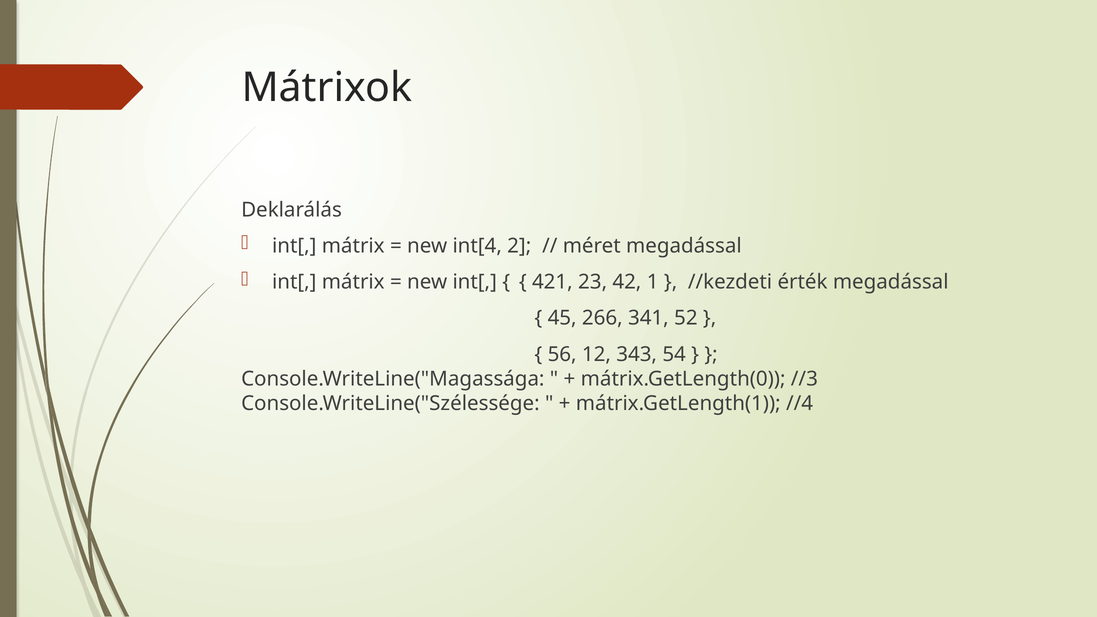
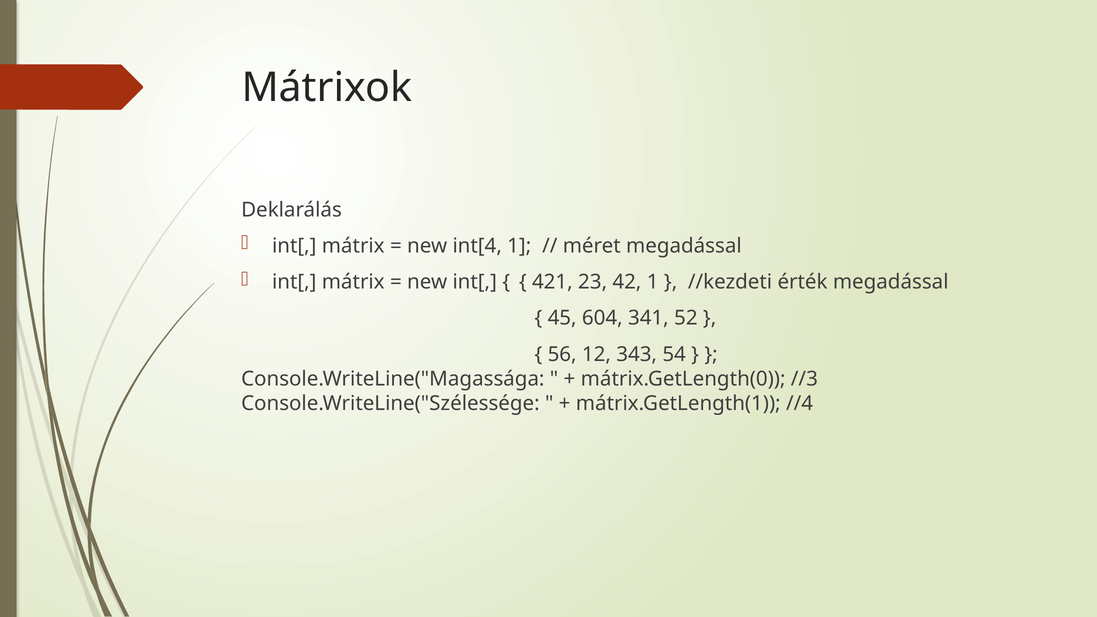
int[4 2: 2 -> 1 (519, 246)
266: 266 -> 604 (602, 318)
